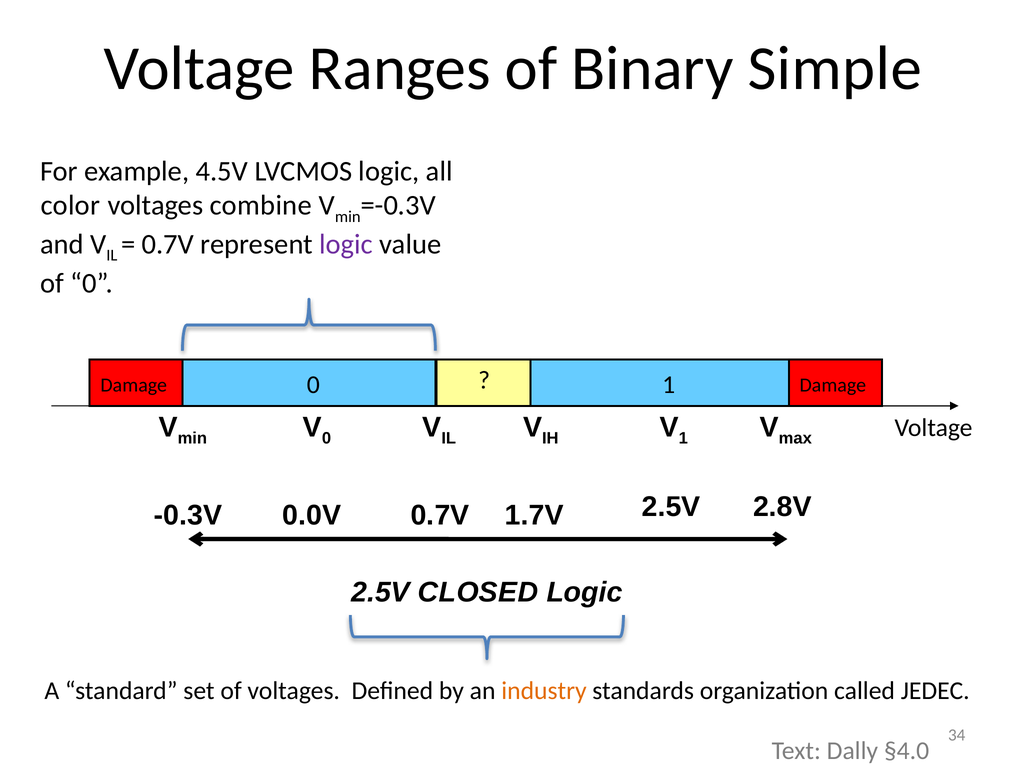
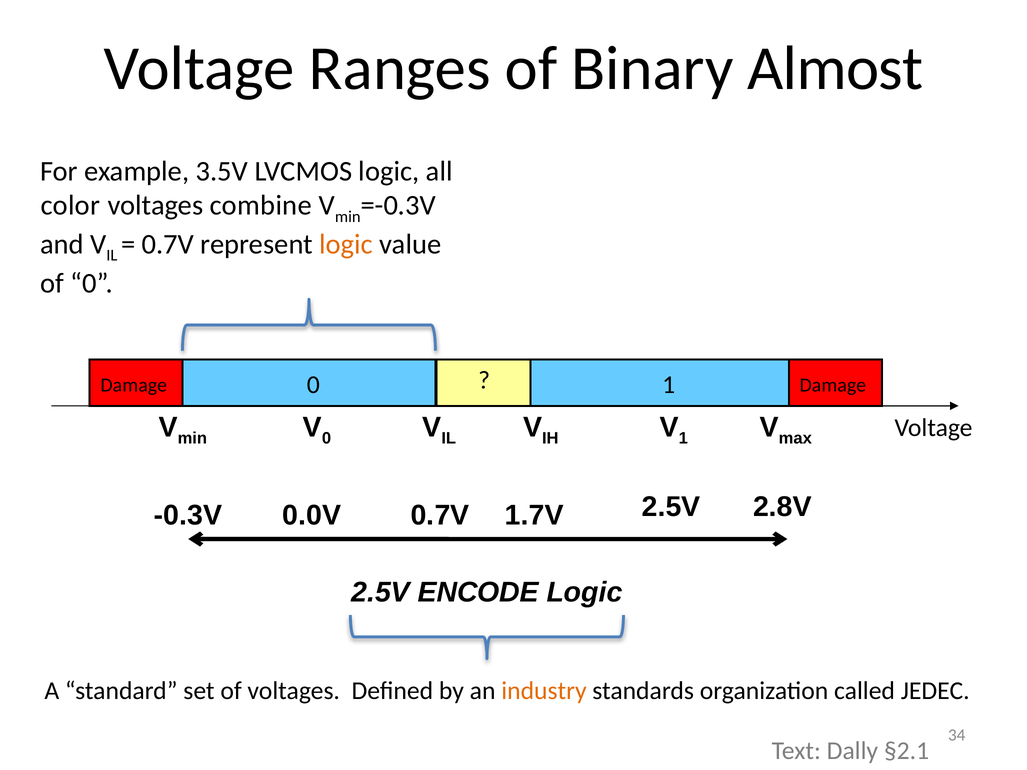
Simple: Simple -> Almost (835, 69)
4.5V: 4.5V -> 3.5V (222, 171)
logic colour: purple -> orange (346, 244)
CLOSED: CLOSED -> ENCODE (478, 593)
§4.0: §4.0 -> §2.1 (907, 751)
